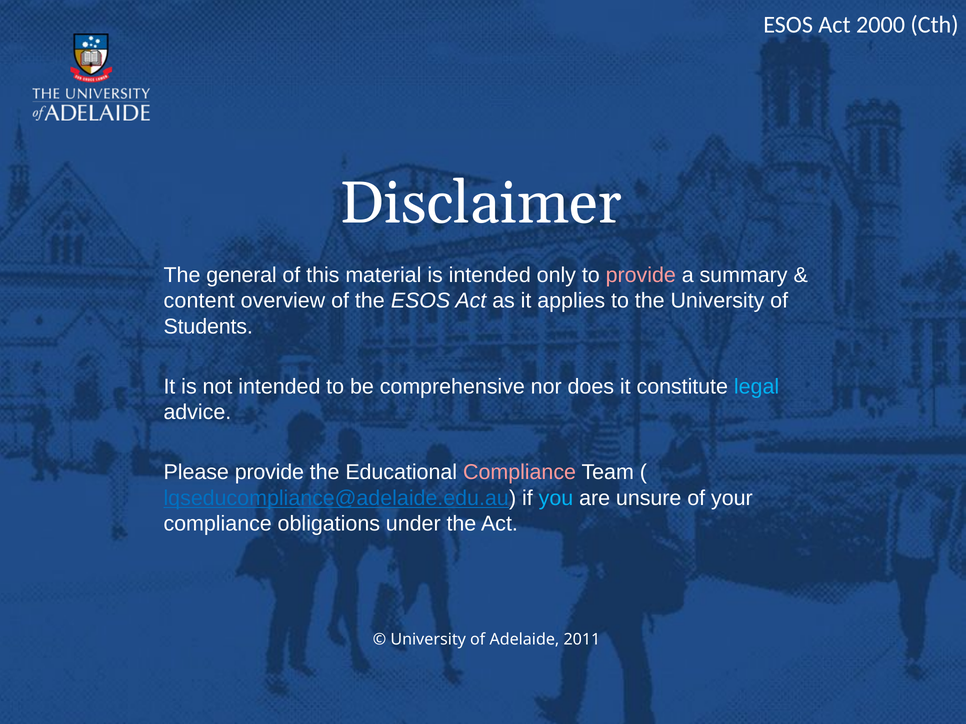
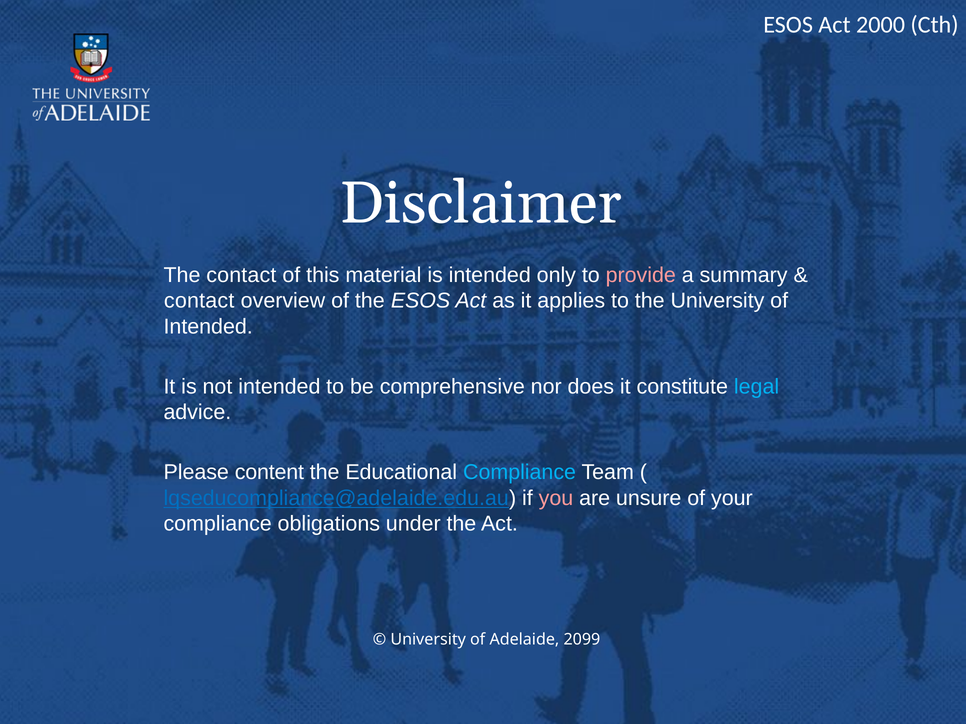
The general: general -> contact (241, 275)
content: content -> contact (199, 301)
Students: Students -> Intended (208, 327)
Please provide: provide -> content (269, 473)
Compliance colour: pink -> light blue (520, 473)
you colour: light blue -> pink (556, 498)
2011: 2011 -> 2099 (582, 640)
